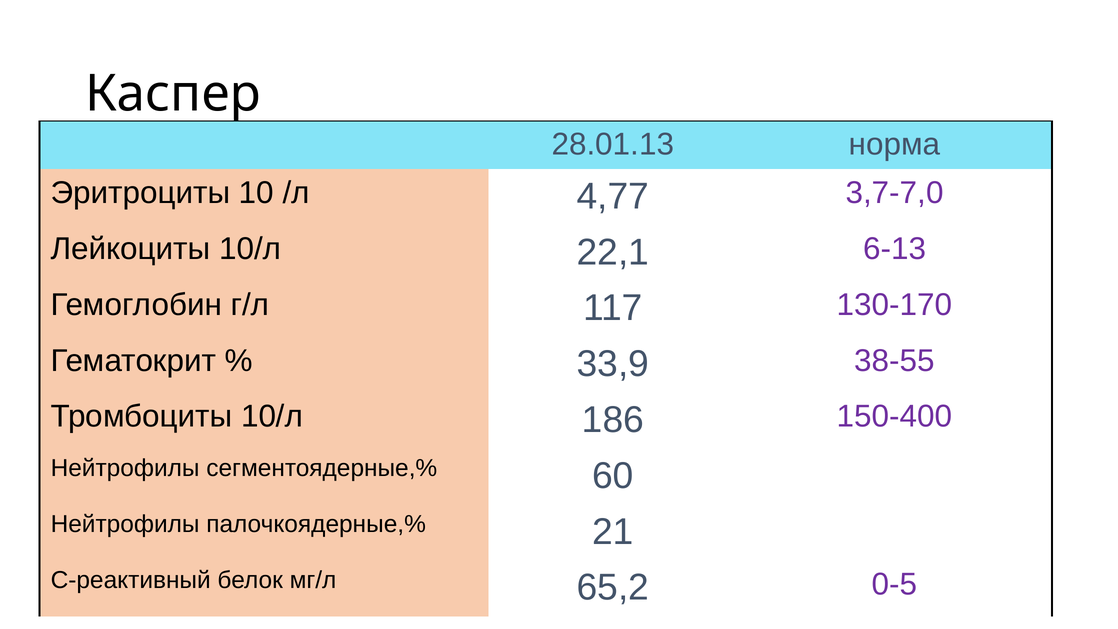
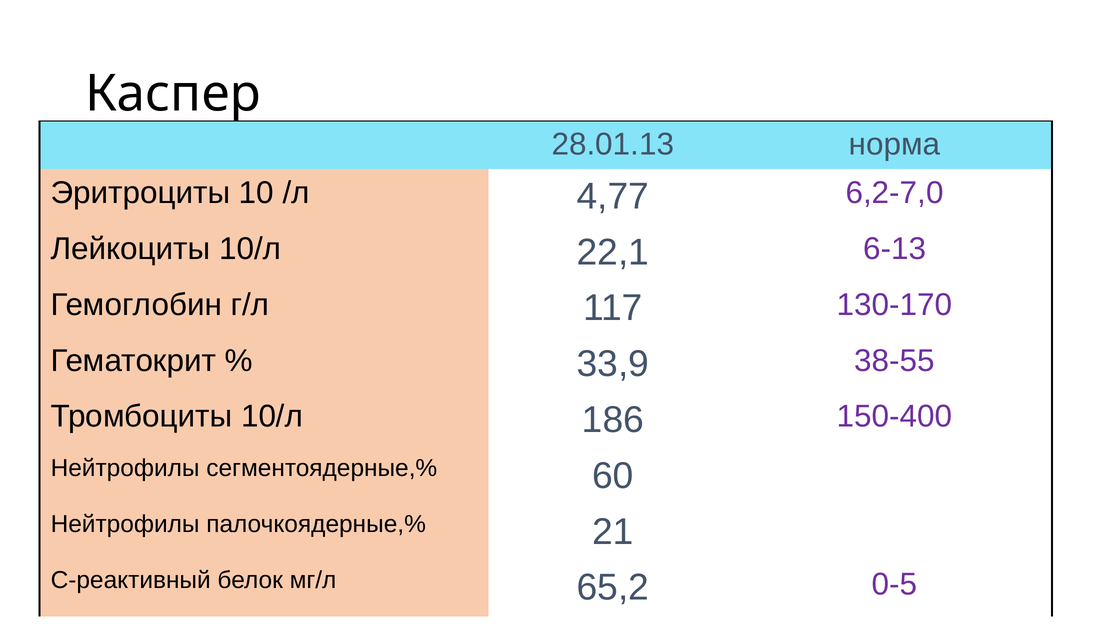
3,7-7,0: 3,7-7,0 -> 6,2-7,0 (895, 193)
